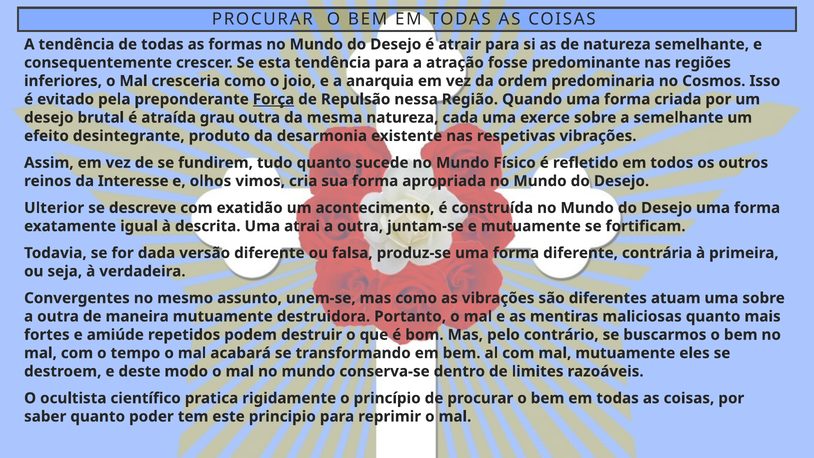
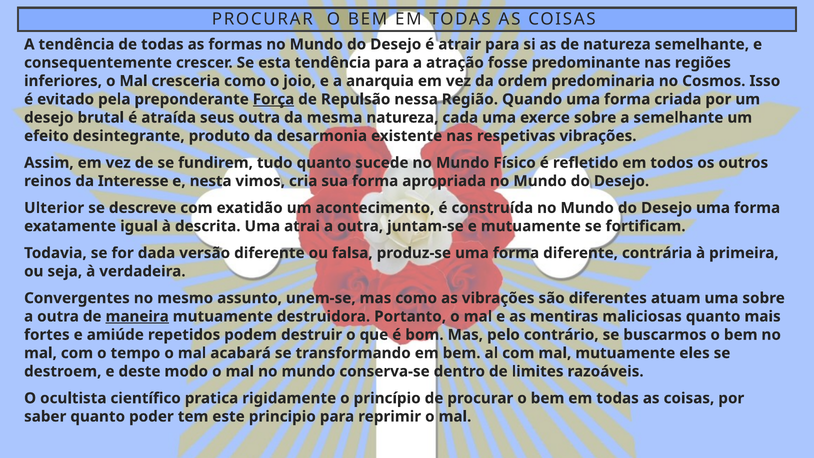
grau: grau -> seus (217, 118)
olhos: olhos -> nesta (211, 181)
maneira underline: none -> present (137, 316)
